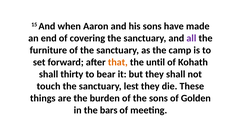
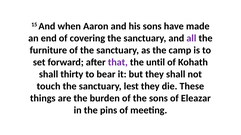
that colour: orange -> purple (118, 62)
Golden: Golden -> Eleazar (196, 99)
bars: bars -> pins (109, 111)
